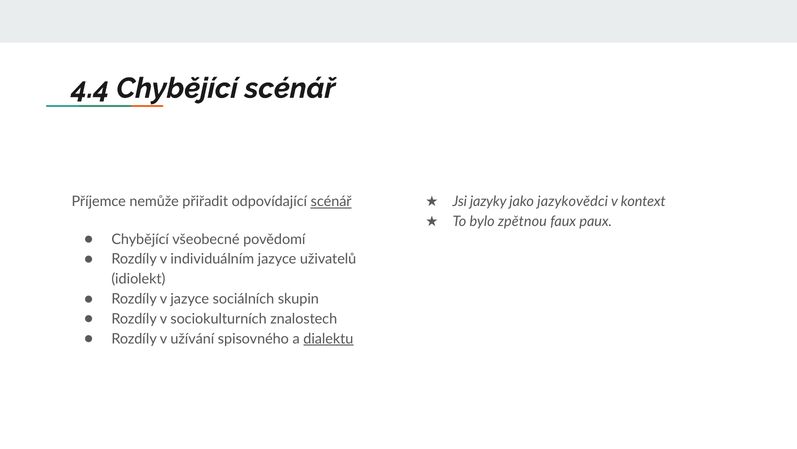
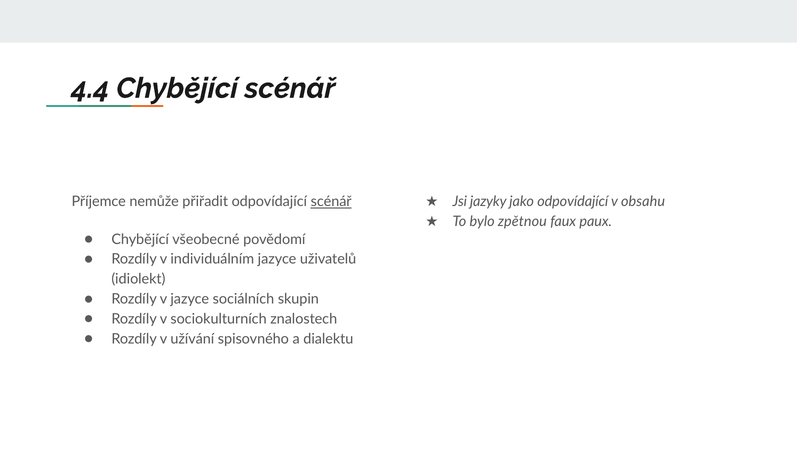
jako jazykovědci: jazykovědci -> odpovídající (573, 201)
kontext: kontext -> obsahu (643, 201)
dialektu underline: present -> none (328, 338)
